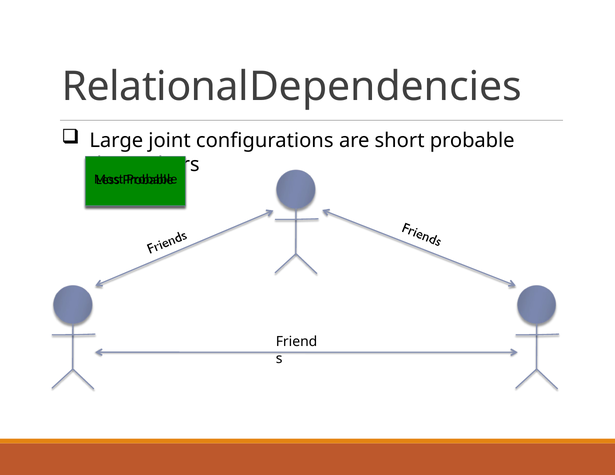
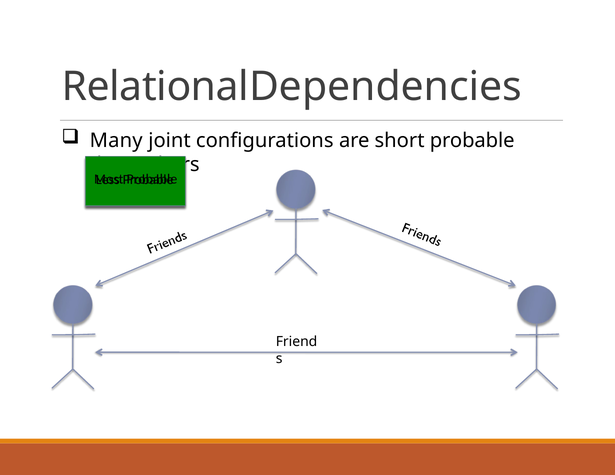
Large: Large -> Many (116, 141)
